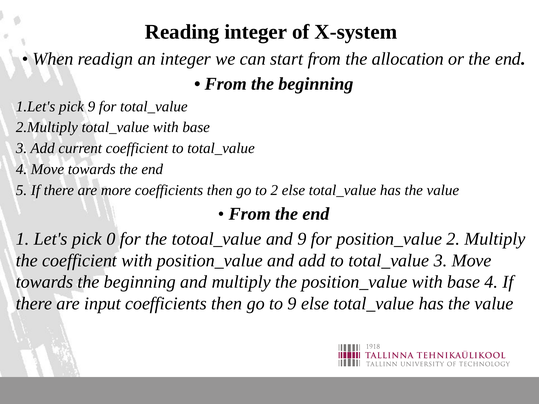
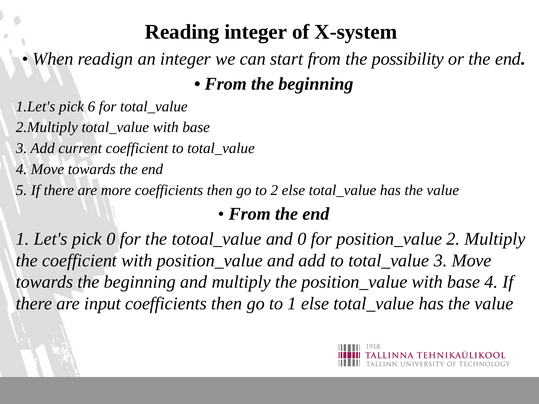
allocation: allocation -> possibility (408, 59)
pick 9: 9 -> 6 (91, 106)
and 9: 9 -> 0 (302, 239)
to 9: 9 -> 1 (292, 304)
